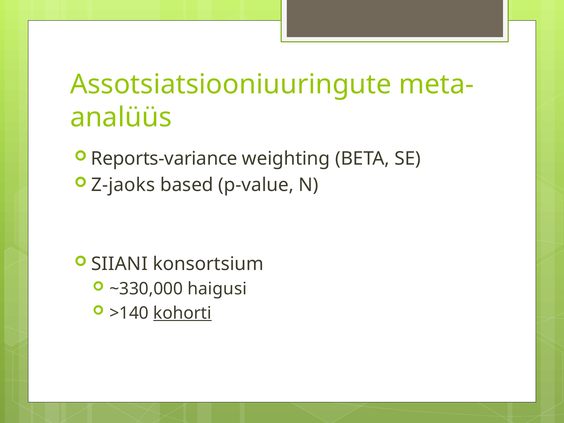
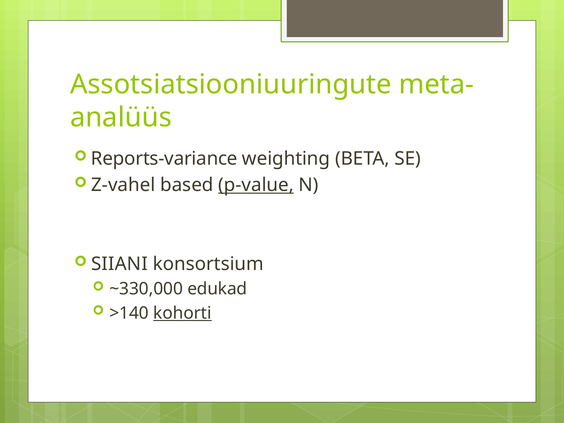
Z-jaoks: Z-jaoks -> Z-vahel (123, 185)
p-value underline: none -> present (256, 185)
haigusi: haigusi -> edukad (217, 289)
